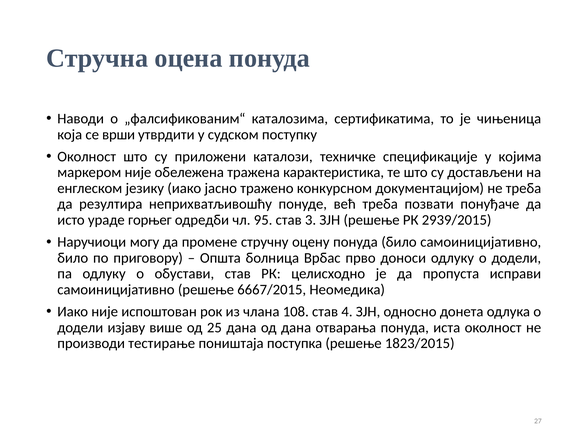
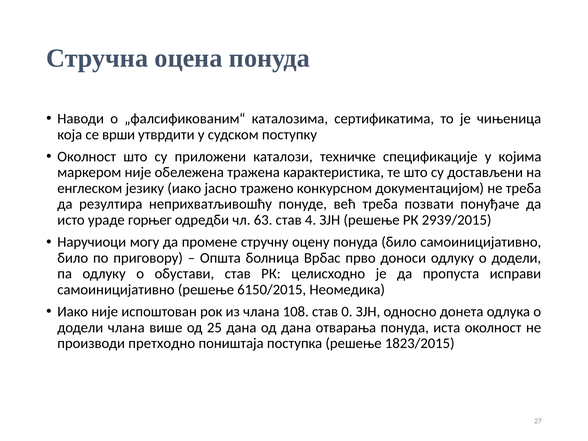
95: 95 -> 63 (263, 220)
3: 3 -> 4 (311, 220)
6667/2015: 6667/2015 -> 6150/2015 (272, 290)
4: 4 -> 0 (347, 312)
додели изјаву: изјаву -> члана (126, 328)
тестирање: тестирање -> претходно (162, 343)
